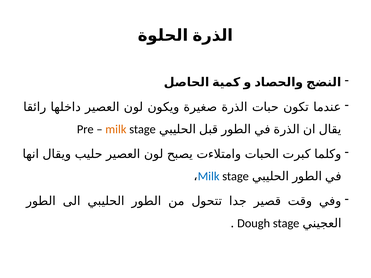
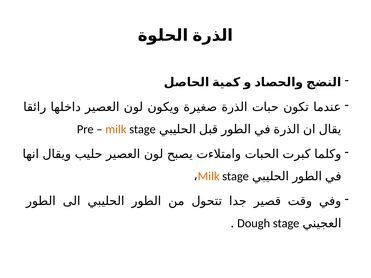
Milk colour: blue -> orange (209, 176)
